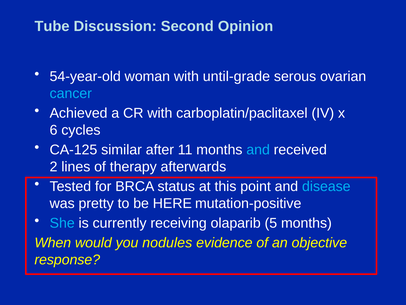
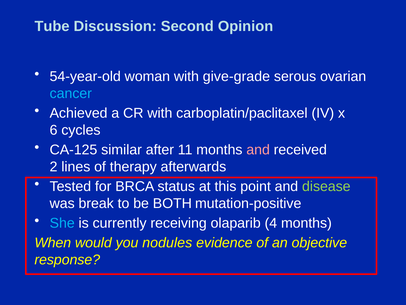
until-grade: until-grade -> give-grade (236, 76)
and colour: light blue -> pink (258, 150)
disease colour: light blue -> light green (326, 186)
pretty: pretty -> break (96, 203)
HERE: HERE -> BOTH (172, 203)
5: 5 -> 4 (271, 223)
